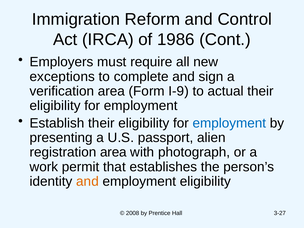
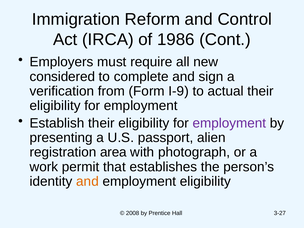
exceptions: exceptions -> considered (62, 77)
verification area: area -> from (111, 91)
employment colour: blue -> purple (229, 123)
